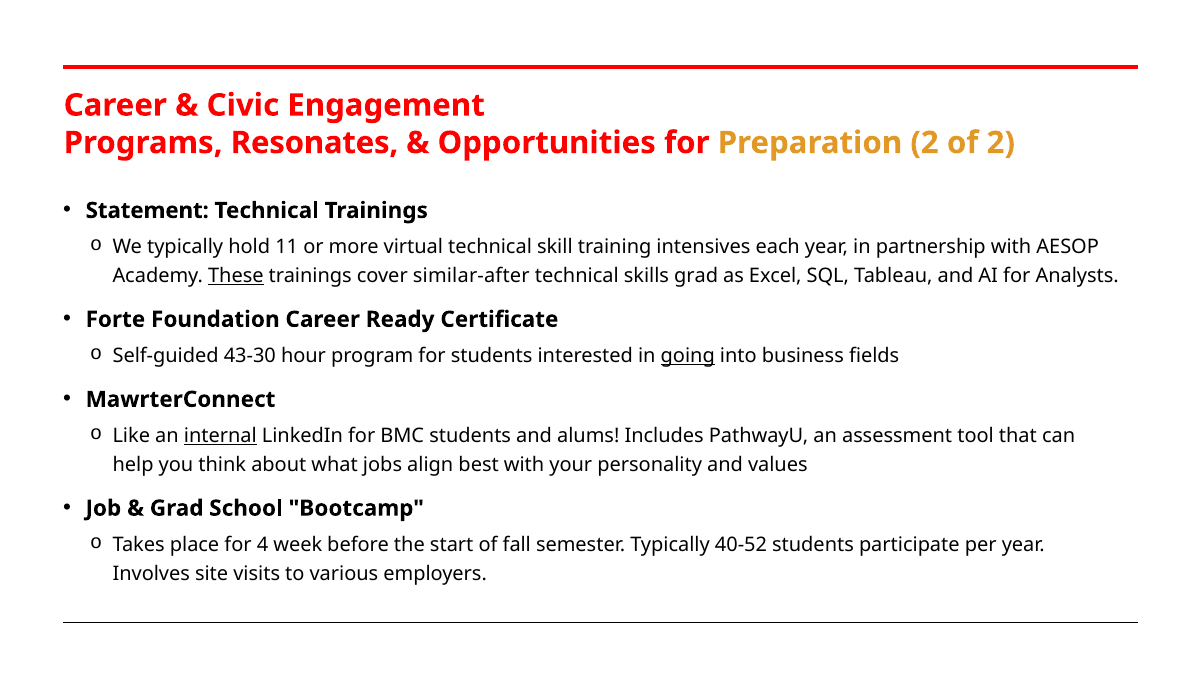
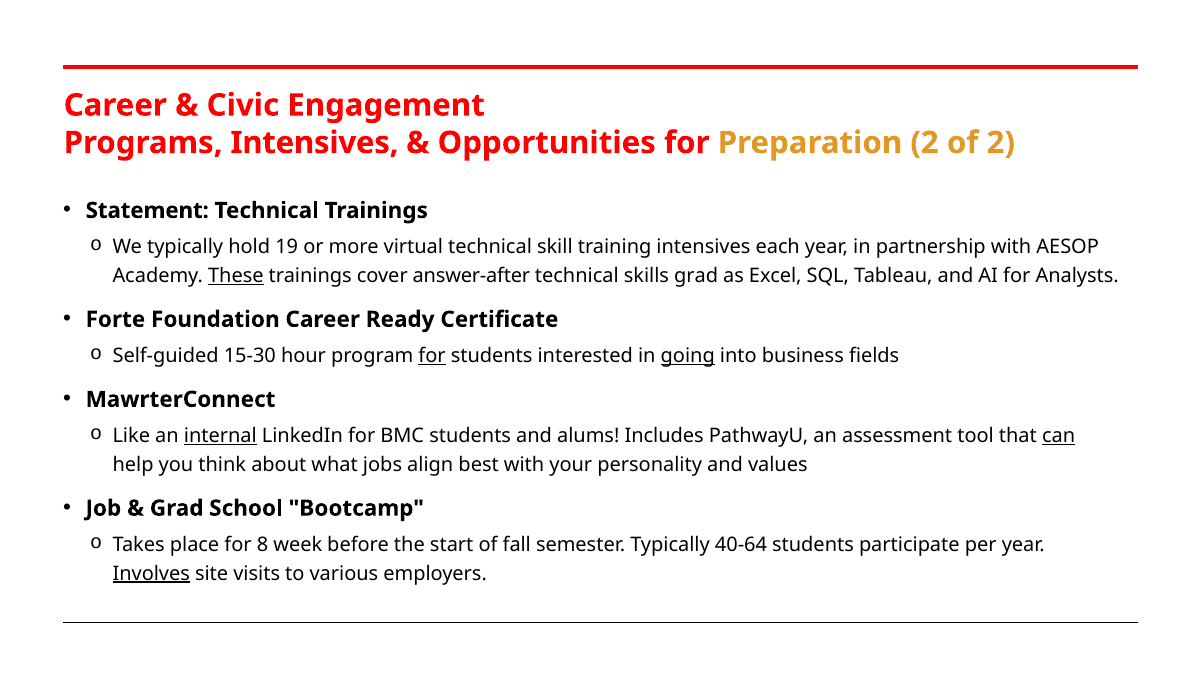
Programs Resonates: Resonates -> Intensives (314, 143)
11: 11 -> 19 (287, 247)
similar-after: similar-after -> answer-after (471, 276)
43-30: 43-30 -> 15-30 (250, 356)
for underline: none -> present (432, 356)
can underline: none -> present (1059, 436)
4: 4 -> 8 (262, 544)
40-52: 40-52 -> 40-64 (741, 544)
Involves underline: none -> present (151, 573)
